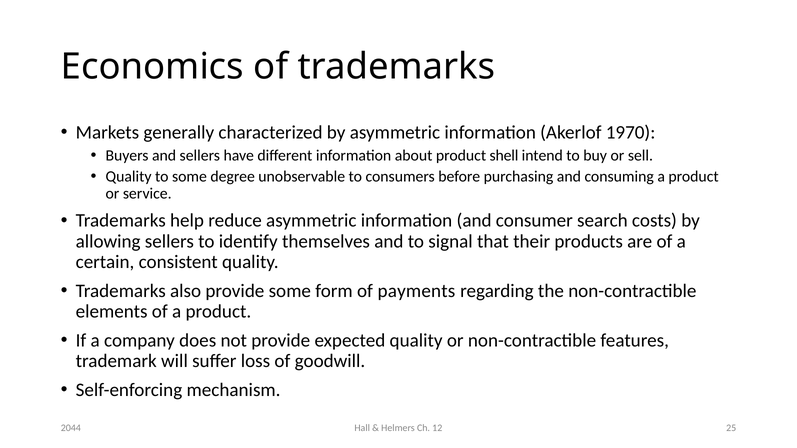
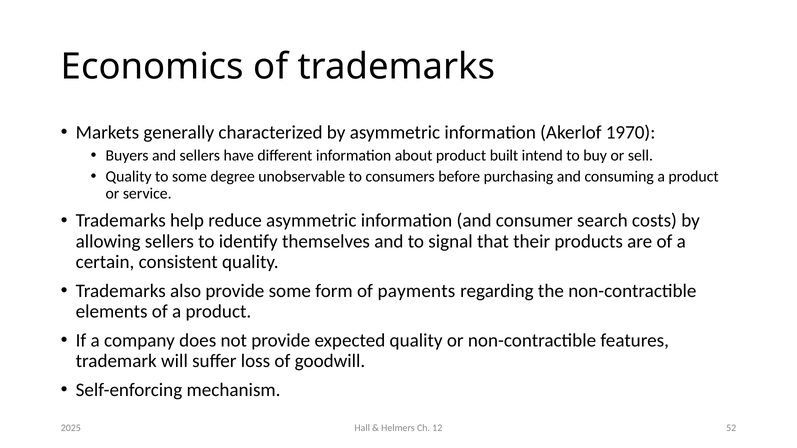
shell: shell -> built (504, 156)
25: 25 -> 52 (731, 428)
2044: 2044 -> 2025 (71, 428)
